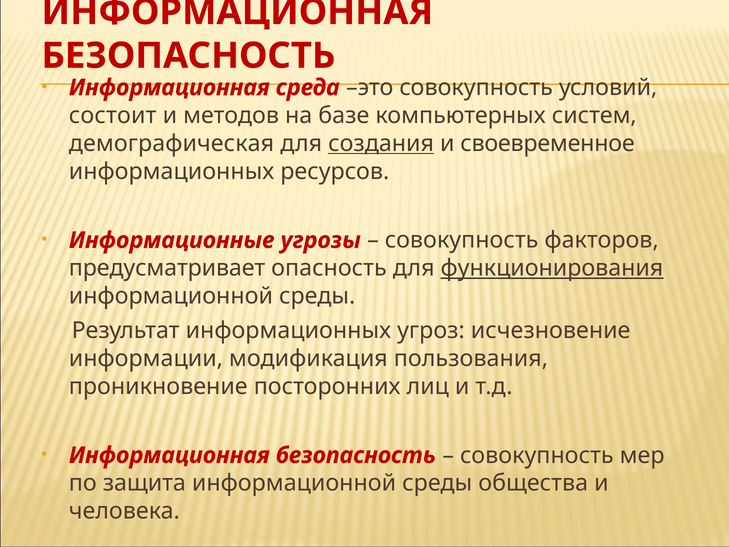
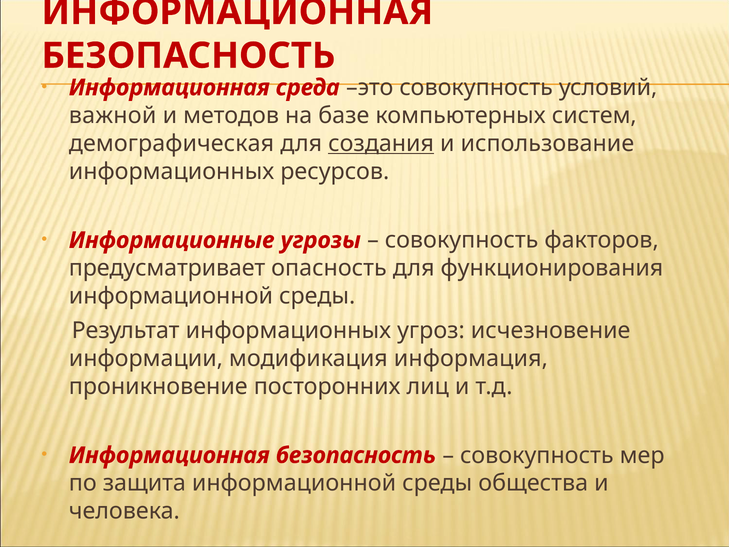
состоит: состоит -> важной (113, 116)
своевременное: своевременное -> использование (547, 143)
функционирования underline: present -> none (552, 268)
пользования: пользования -> информация (471, 358)
